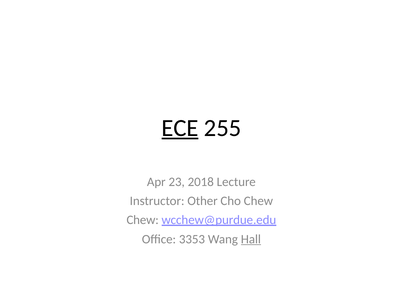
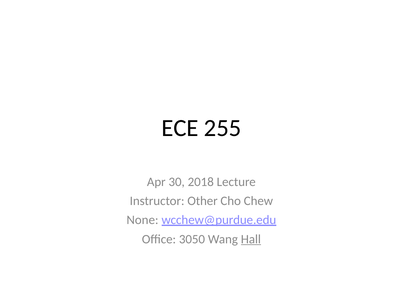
ECE underline: present -> none (180, 128)
23: 23 -> 30 (177, 182)
Chew: Chew -> None (142, 220)
3353: 3353 -> 3050 (192, 239)
